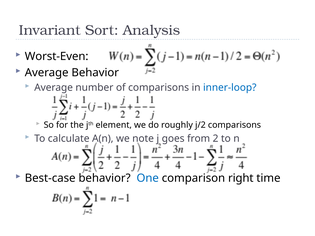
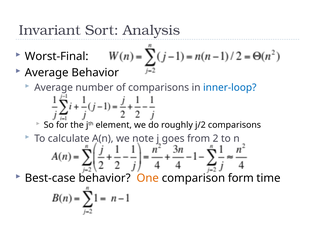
Worst-Even: Worst-Even -> Worst-Final (57, 56)
One colour: blue -> orange (148, 178)
right: right -> form (241, 178)
